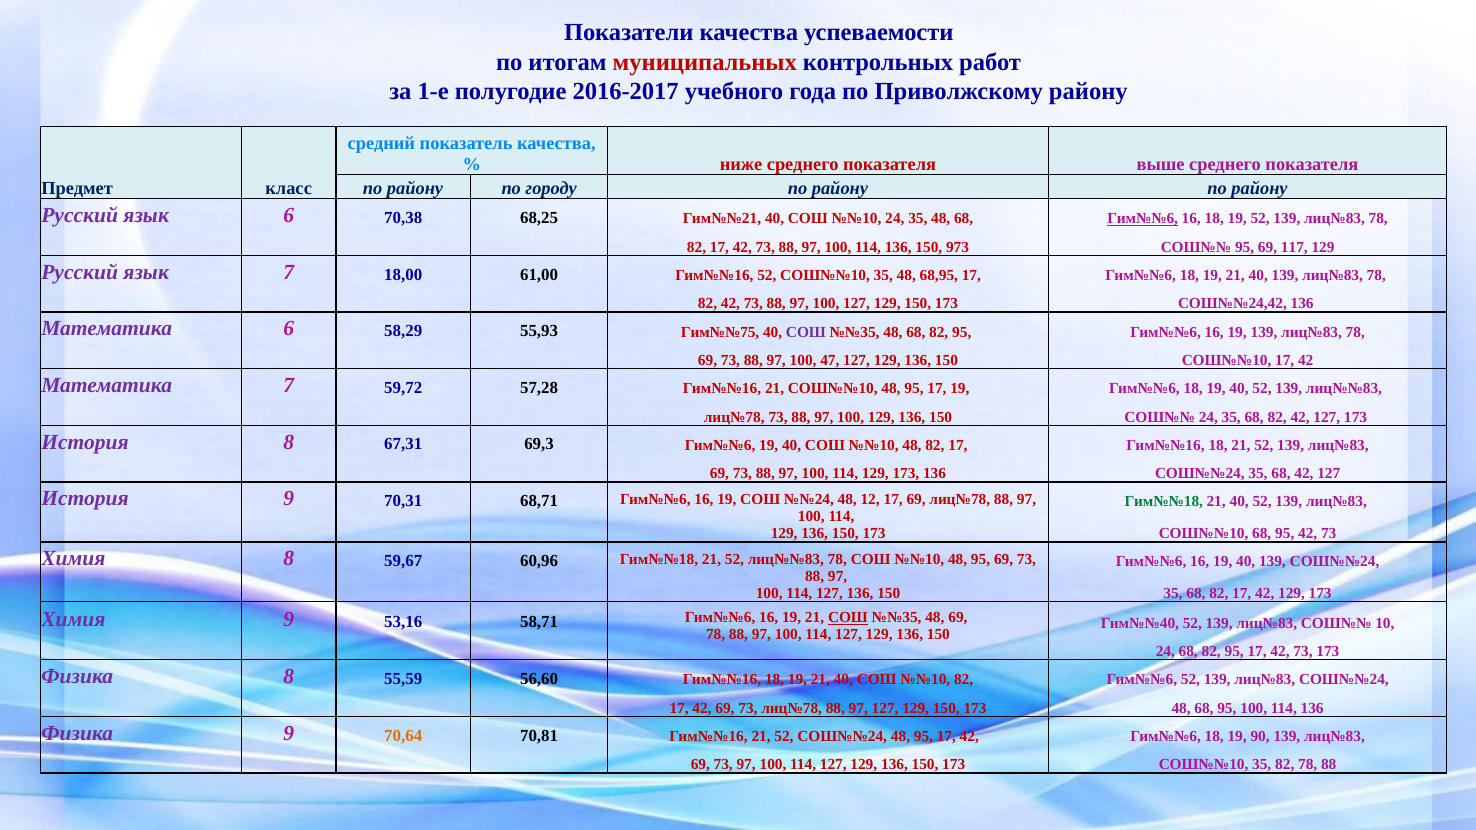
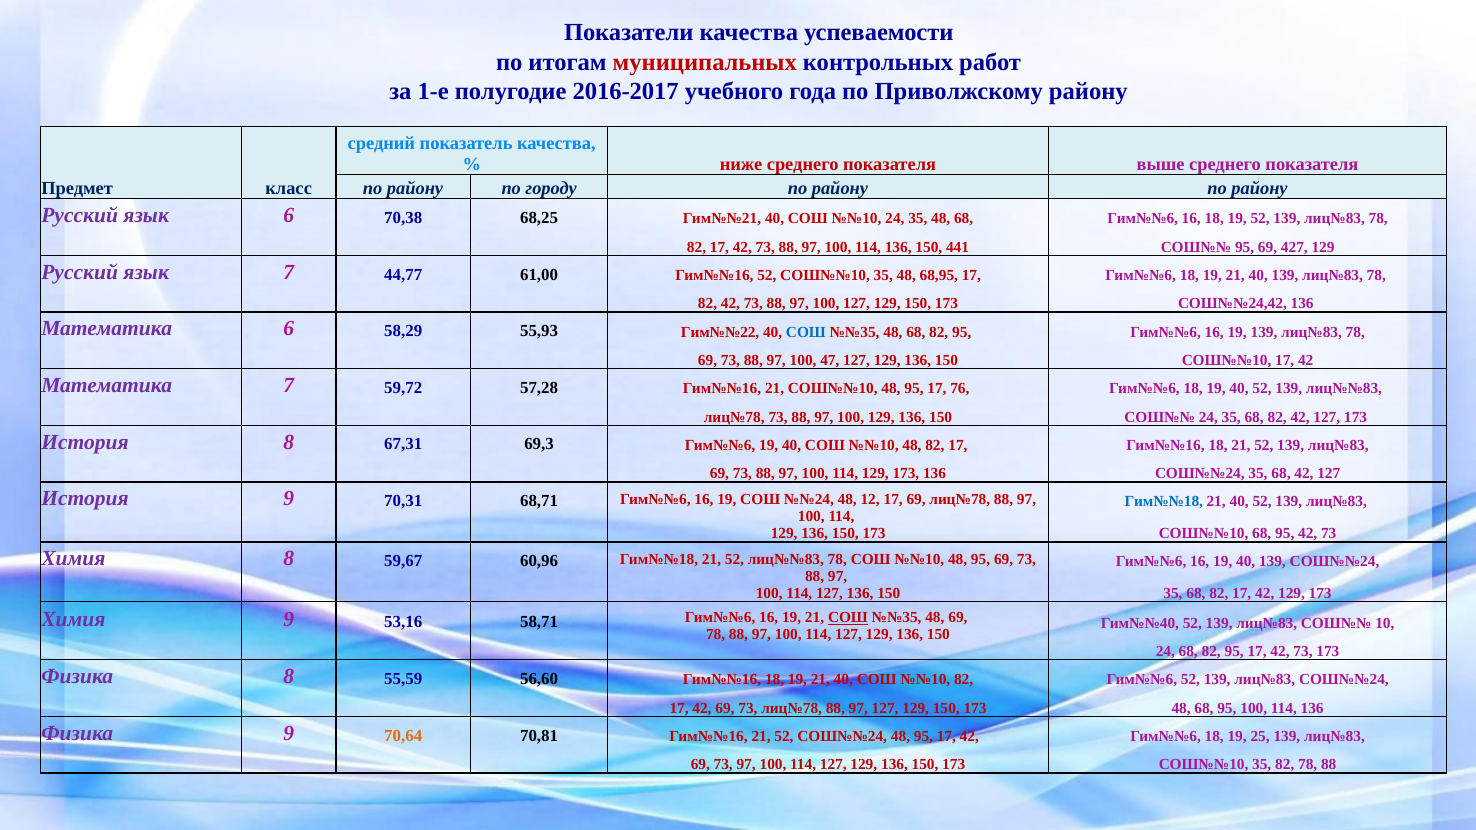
Гим№№6 underline: present -> none (1143, 219)
973: 973 -> 441 (958, 247)
117: 117 -> 427 (1294, 247)
18,00: 18,00 -> 44,77 (403, 275)
Гим№№75: Гим№№75 -> Гим№№22 (720, 332)
СОШ colour: purple -> blue (806, 332)
17 19: 19 -> 76 (960, 389)
Гим№№18 colour: green -> blue (1164, 502)
90: 90 -> 25 (1260, 737)
